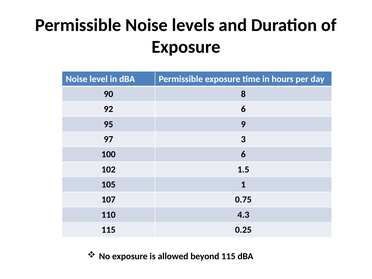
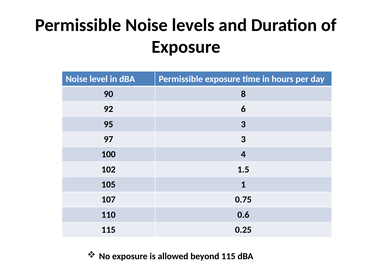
95 9: 9 -> 3 (243, 124)
100 6: 6 -> 4 (243, 154)
4.3: 4.3 -> 0.6 (243, 215)
